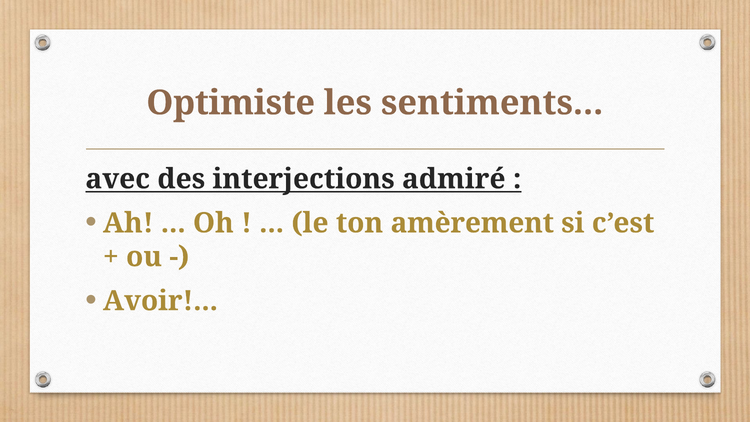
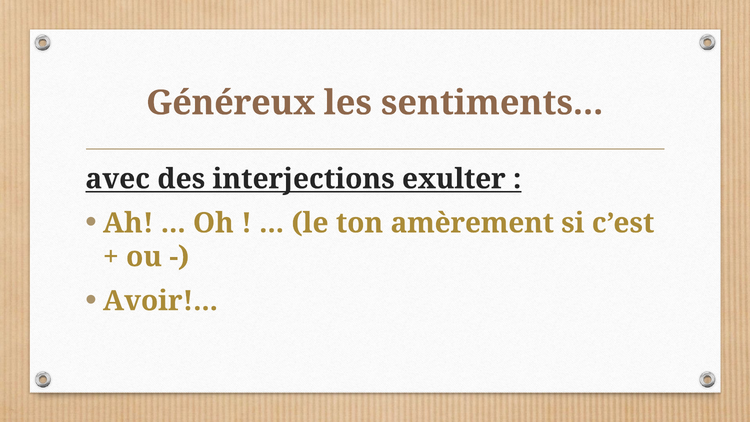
Optimiste: Optimiste -> Généreux (231, 103)
admiré: admiré -> exulter (454, 179)
